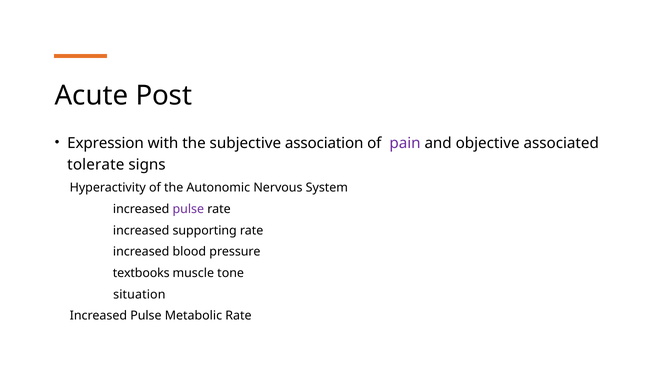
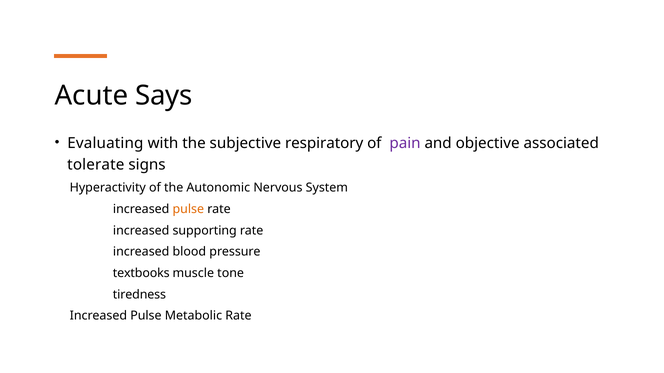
Post: Post -> Says (164, 96)
Expression: Expression -> Evaluating (105, 143)
association: association -> respiratory (324, 143)
pulse colour: purple -> orange (188, 209)
situation: situation -> tiredness (139, 295)
